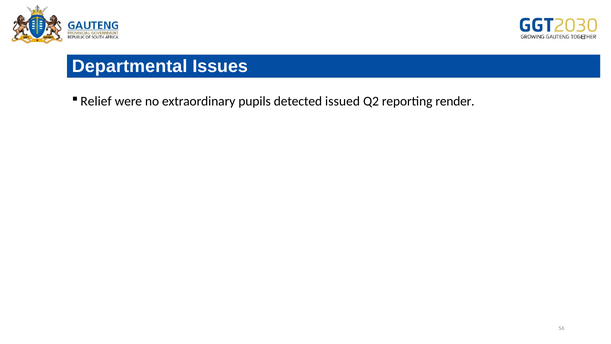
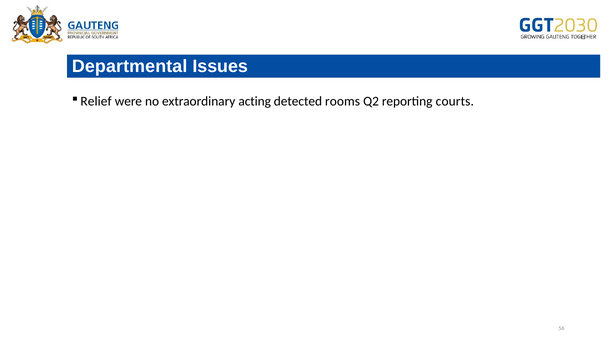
pupils: pupils -> acting (255, 101)
issued: issued -> rooms (343, 101)
render: render -> courts (455, 101)
